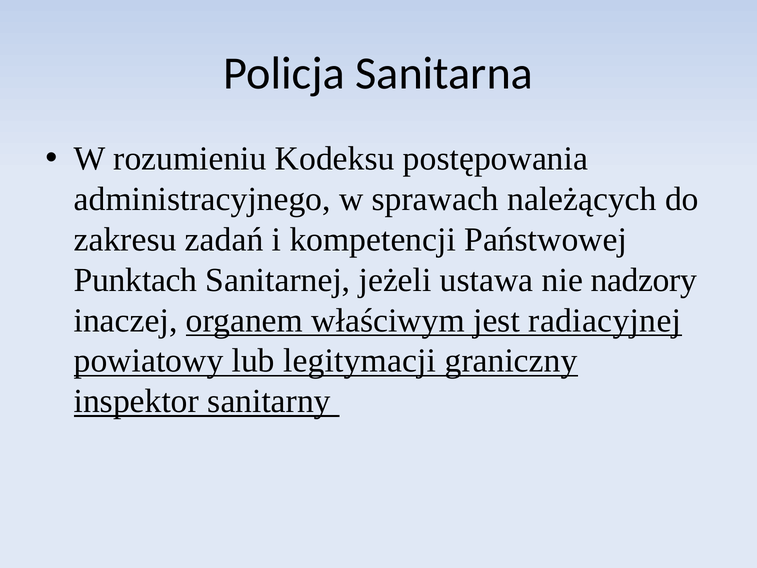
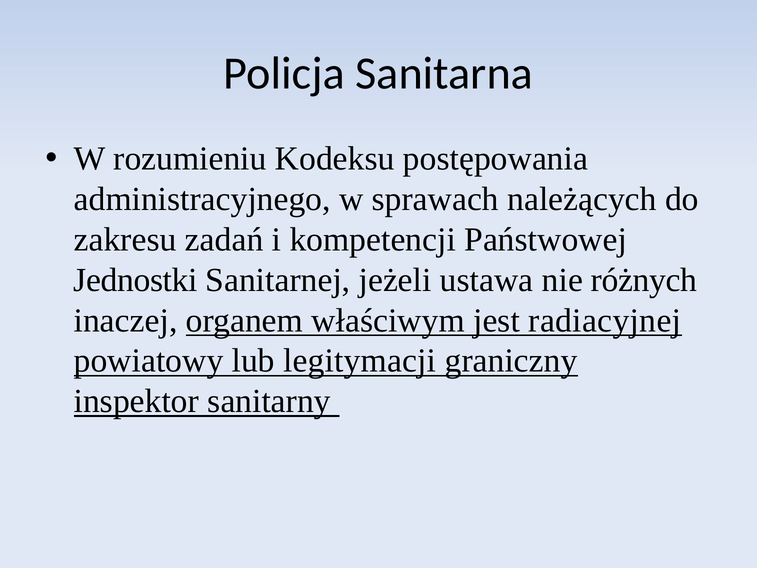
Punktach: Punktach -> Jednostki (136, 280)
nadzory: nadzory -> różnych (644, 280)
